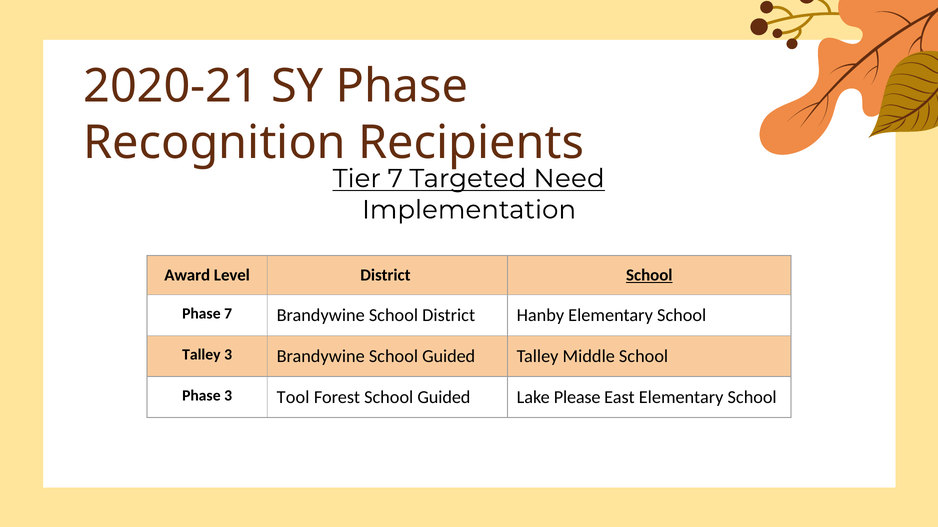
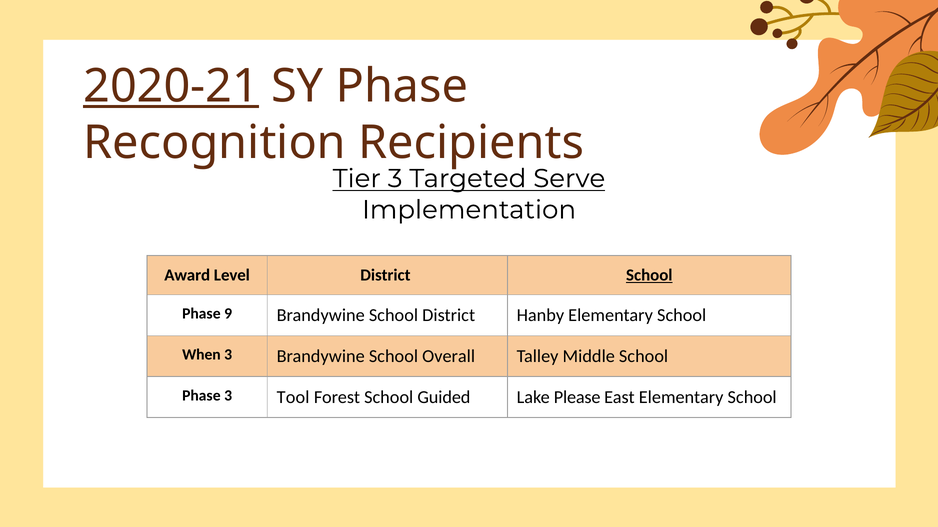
2020-21 underline: none -> present (171, 86)
Tier 7: 7 -> 3 (395, 179)
Need: Need -> Serve (569, 179)
Phase 7: 7 -> 9 (228, 314)
Talley: Talley -> When (201, 355)
Brandywine School Guided: Guided -> Overall (449, 357)
